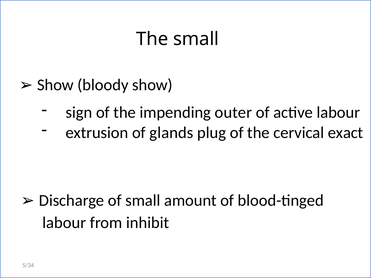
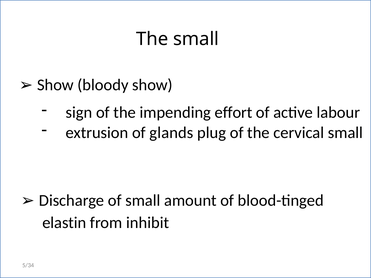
outer: outer -> effort (234, 113)
cervical exact: exact -> small (345, 133)
labour: labour -> elastin (64, 223)
